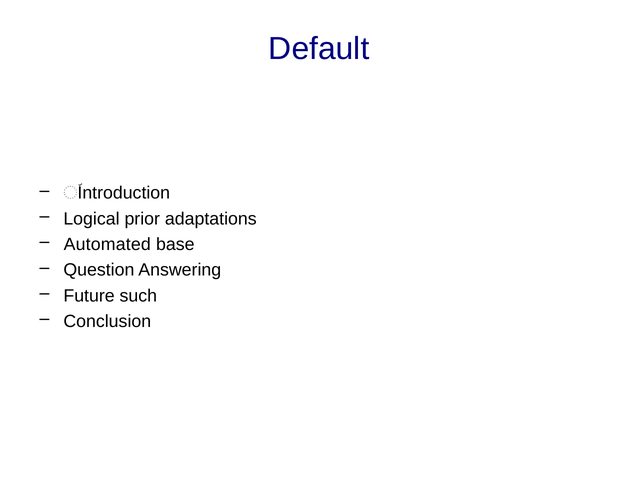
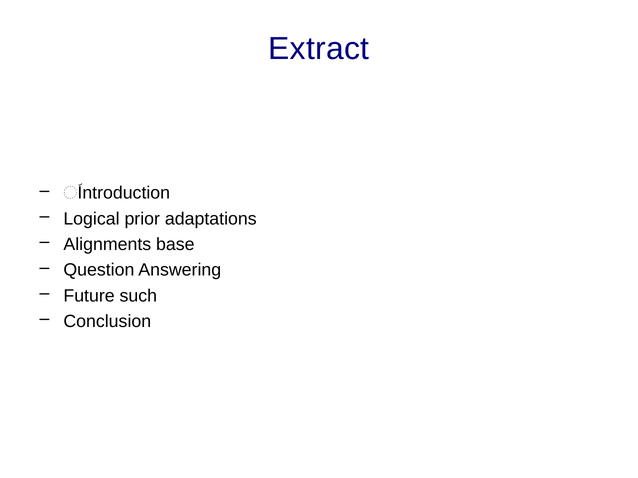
Default: Default -> Extract (319, 49)
Automated: Automated -> Alignments (107, 245)
